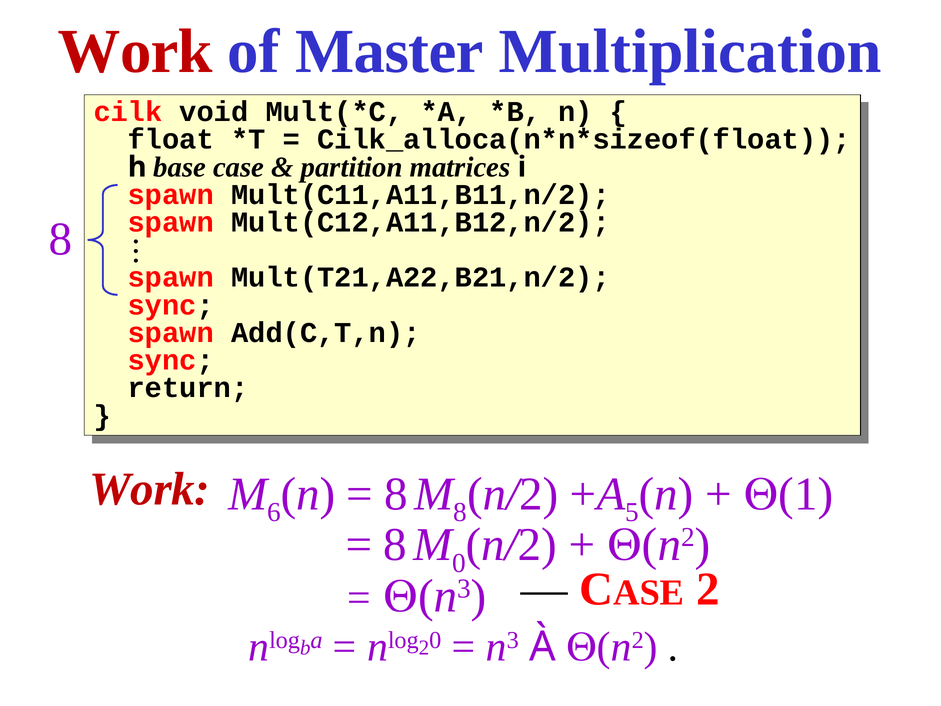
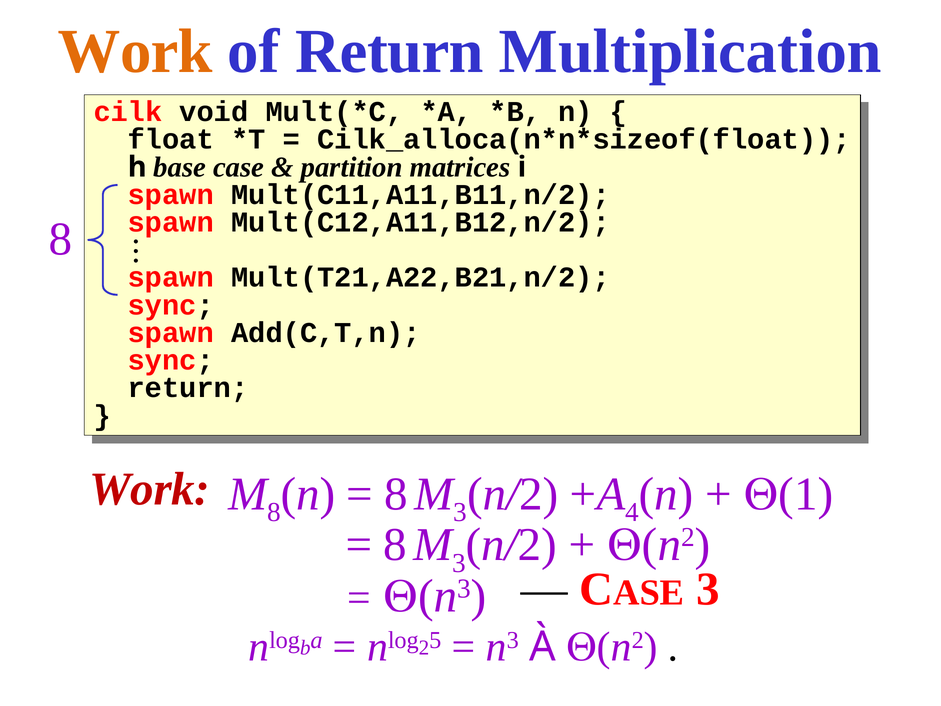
Work colour: red -> orange (135, 51)
of Master: Master -> Return (390, 51)
6: 6 -> 8 (274, 512)
8: 8 -> 3 (460, 512)
5: 5 -> 4 (632, 512)
0: 0 -> 3 (459, 563)
2: 2 -> 3 (708, 589)
0: 0 -> 5 (435, 640)
